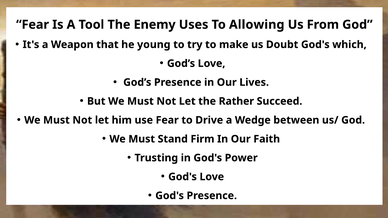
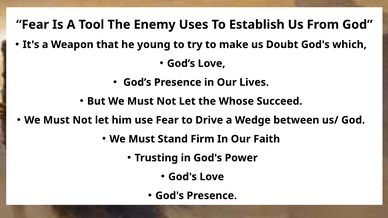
Allowing: Allowing -> Establish (257, 25)
Rather: Rather -> Whose (236, 101)
